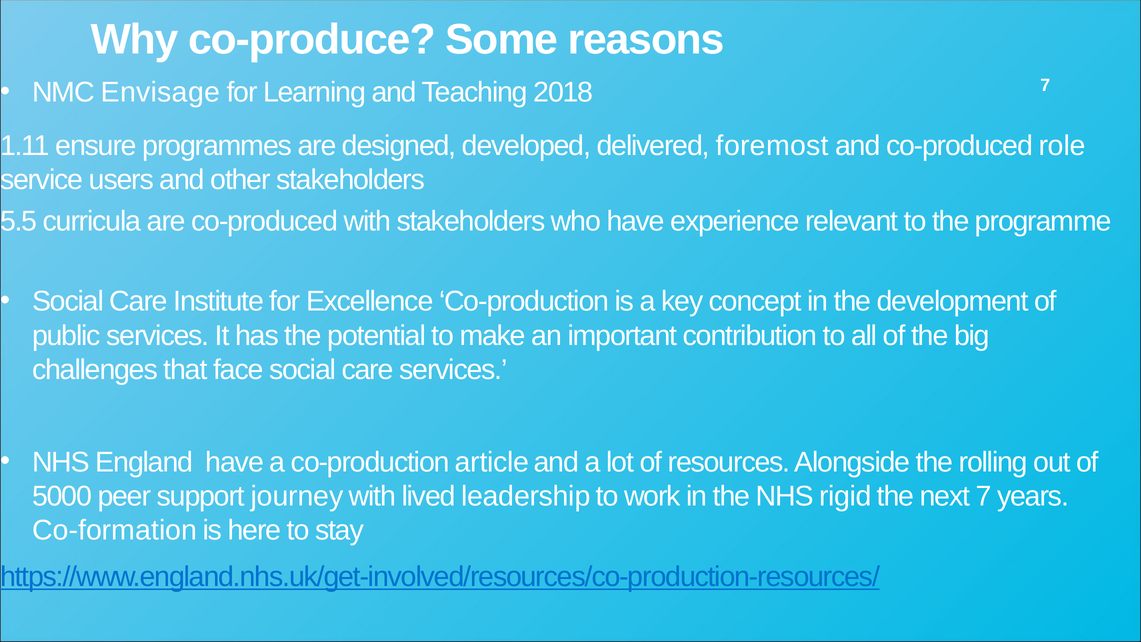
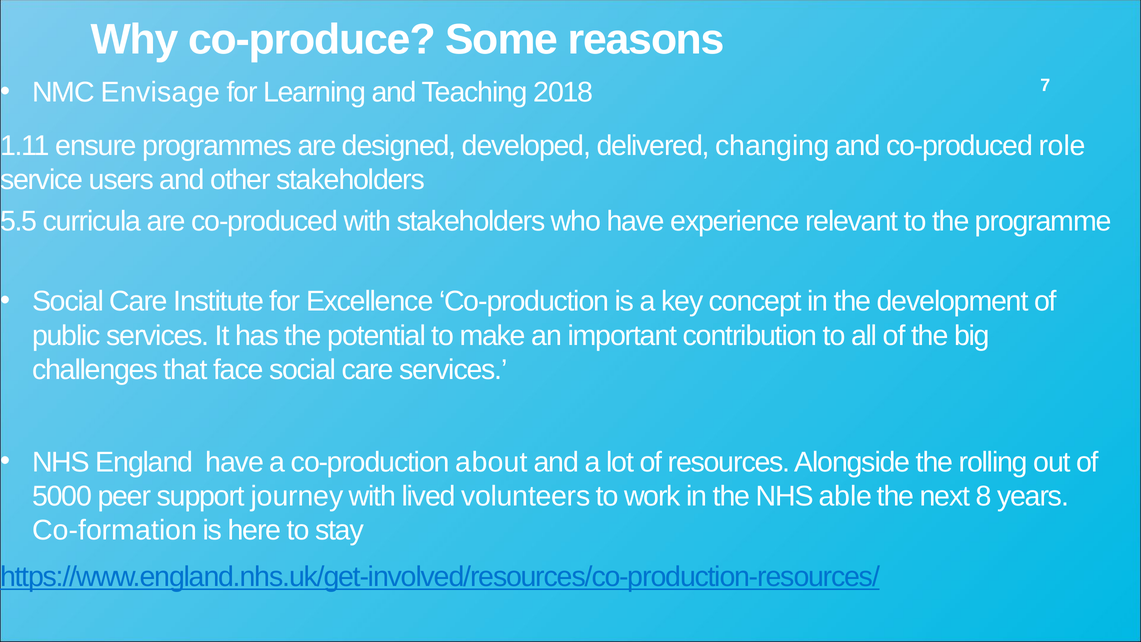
foremost: foremost -> changing (773, 146)
article: article -> about (492, 462)
leadership: leadership -> volunteers (526, 496)
rigid: rigid -> able (845, 496)
next 7: 7 -> 8 (984, 496)
